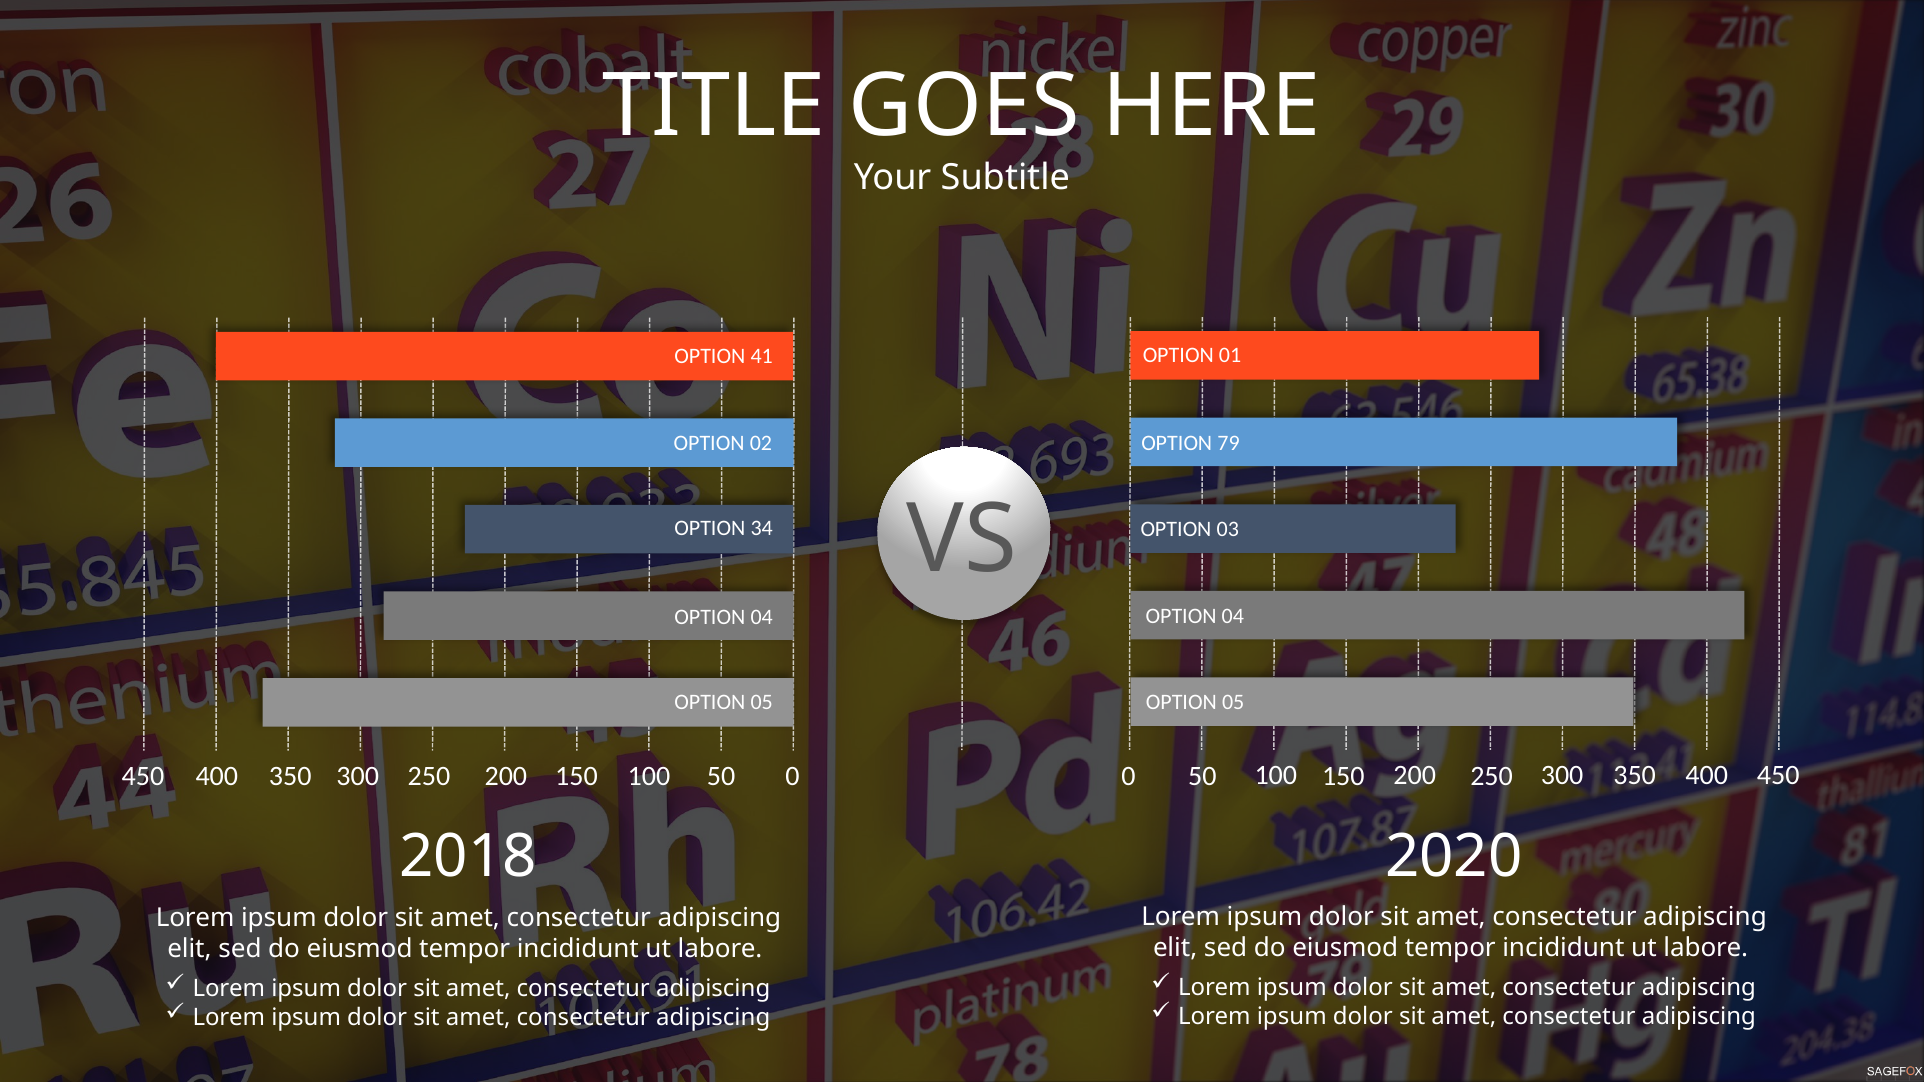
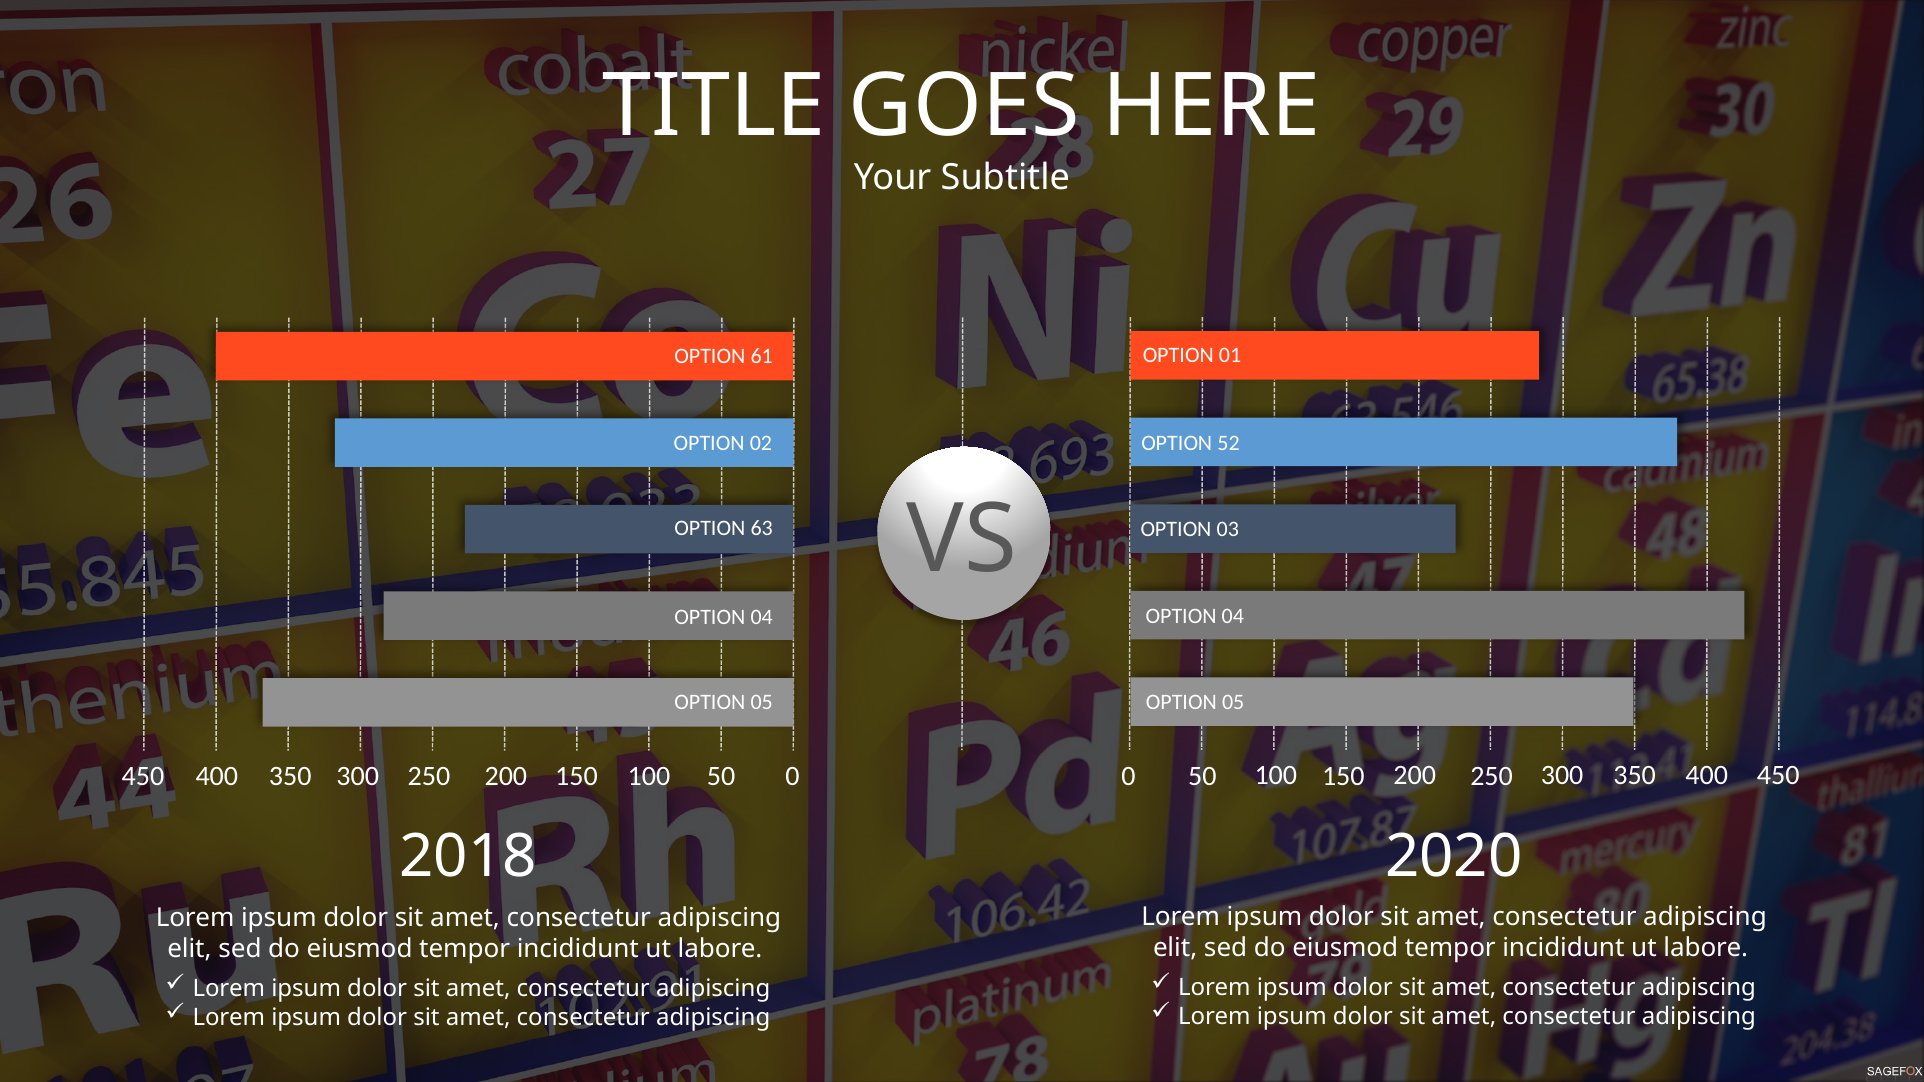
41: 41 -> 61 (762, 357)
79: 79 -> 52 (1229, 443)
34: 34 -> 63 (762, 529)
